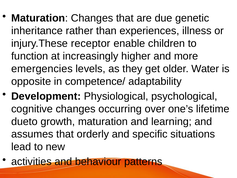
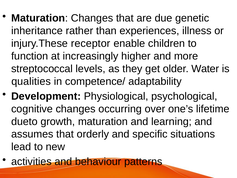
emergencies: emergencies -> streptococcal (42, 69)
opposite: opposite -> qualities (31, 81)
